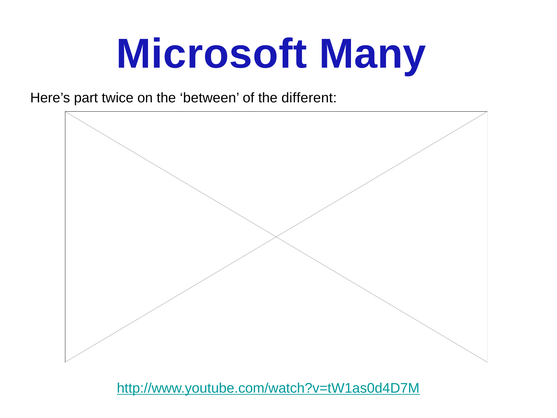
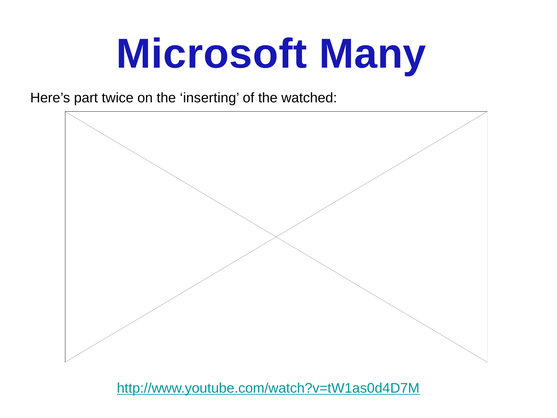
between: between -> inserting (210, 98)
different: different -> watched (309, 98)
